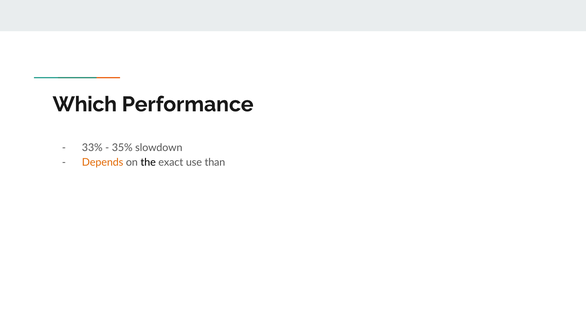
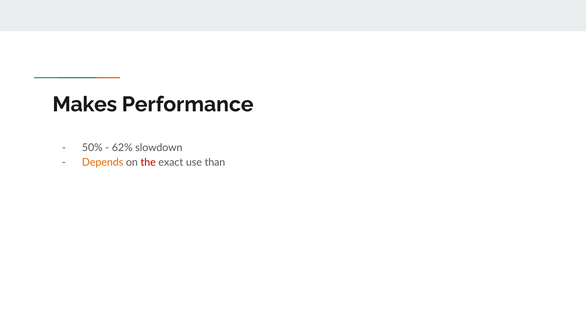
Which: Which -> Makes (85, 105)
33%: 33% -> 50% (92, 148)
35%: 35% -> 62% (122, 148)
the colour: black -> red (148, 163)
